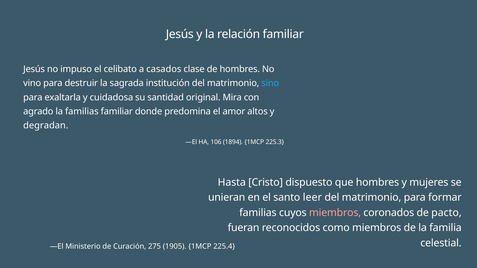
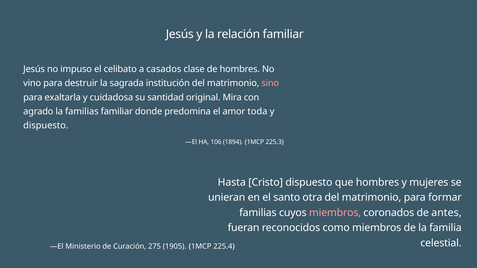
sino colour: light blue -> pink (270, 83)
altos: altos -> toda (257, 112)
degradan: degradan -> dispuesto (46, 126)
leer: leer -> otra (312, 198)
pacto: pacto -> antes (446, 213)
